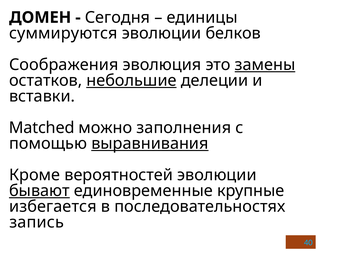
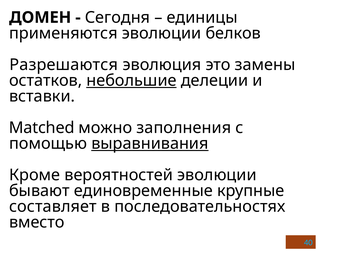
суммируются: суммируются -> применяются (63, 33)
Соображения: Соображения -> Разрешаются (64, 65)
замены underline: present -> none (265, 65)
бывают underline: present -> none (39, 191)
избегается: избегается -> составляет (53, 207)
запись: запись -> вместо (37, 223)
